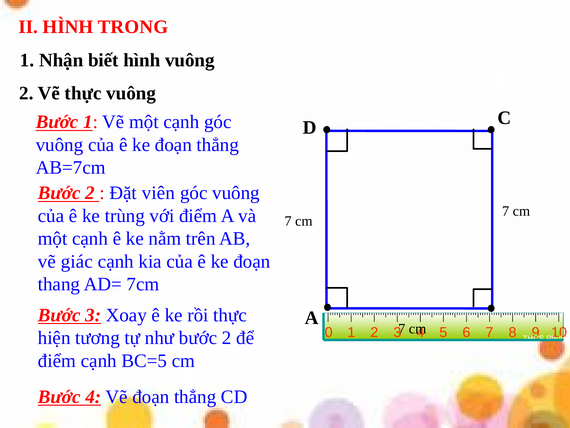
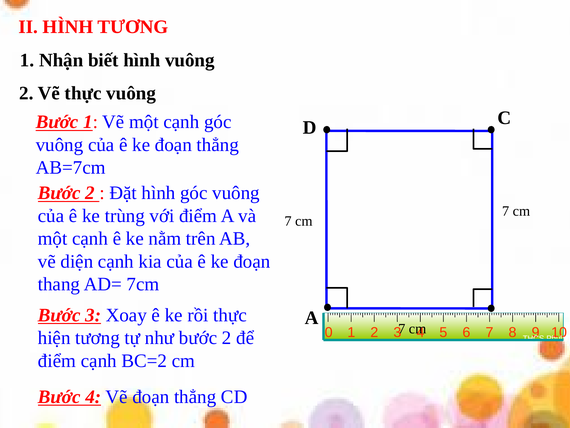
HÌNH TRONG: TRONG -> TƯƠNG (133, 27)
Đặt viên: viên -> hình (158, 193)
giác: giác -> diện (77, 261)
BC=5: BC=5 -> BC=2 (144, 360)
